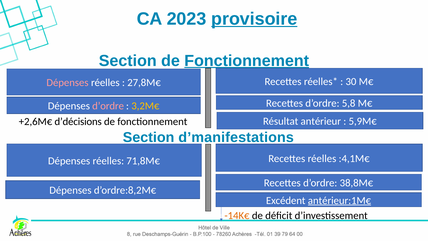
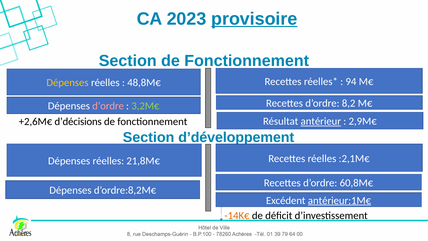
Fonctionnement underline: present -> none (247, 61)
30: 30 -> 94 (351, 81)
Dépenses colour: pink -> yellow (68, 83)
27,8M€: 27,8M€ -> 48,8M€ (144, 83)
5,8: 5,8 -> 8,2 (349, 103)
3,2M€ colour: yellow -> light green (145, 106)
antérieur underline: none -> present (321, 121)
5,9M€: 5,9M€ -> 2,9M€ (363, 121)
d’manifestations: d’manifestations -> d’développement (236, 137)
:4,1M€: :4,1M€ -> :2,1M€ (354, 158)
71,8M€: 71,8M€ -> 21,8M€ (143, 161)
38,8M€: 38,8M€ -> 60,8M€ (356, 183)
